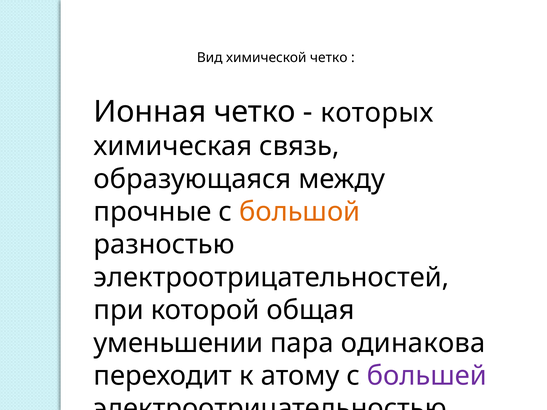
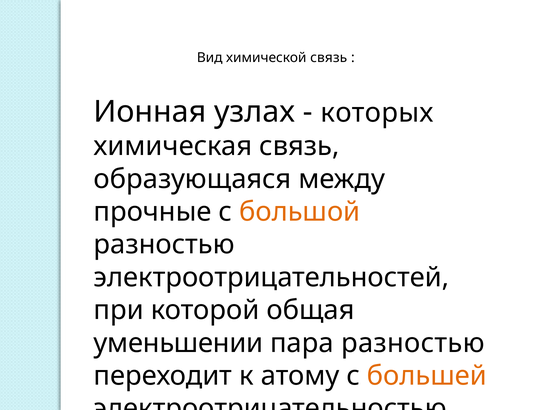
химической четко: четко -> связь (329, 58)
Ионная четко: четко -> узлах (255, 112)
пара одинакова: одинакова -> разностью (413, 343)
большей colour: purple -> orange (427, 376)
